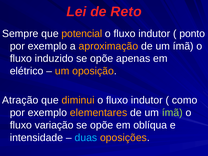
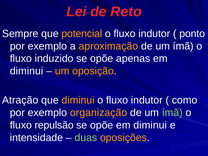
elétrico: elétrico -> diminui (27, 71)
elementares: elementares -> organização (99, 113)
variação: variação -> repulsão (54, 125)
opõe em oblíqua: oblíqua -> diminui (150, 125)
duas colour: light blue -> light green (86, 138)
